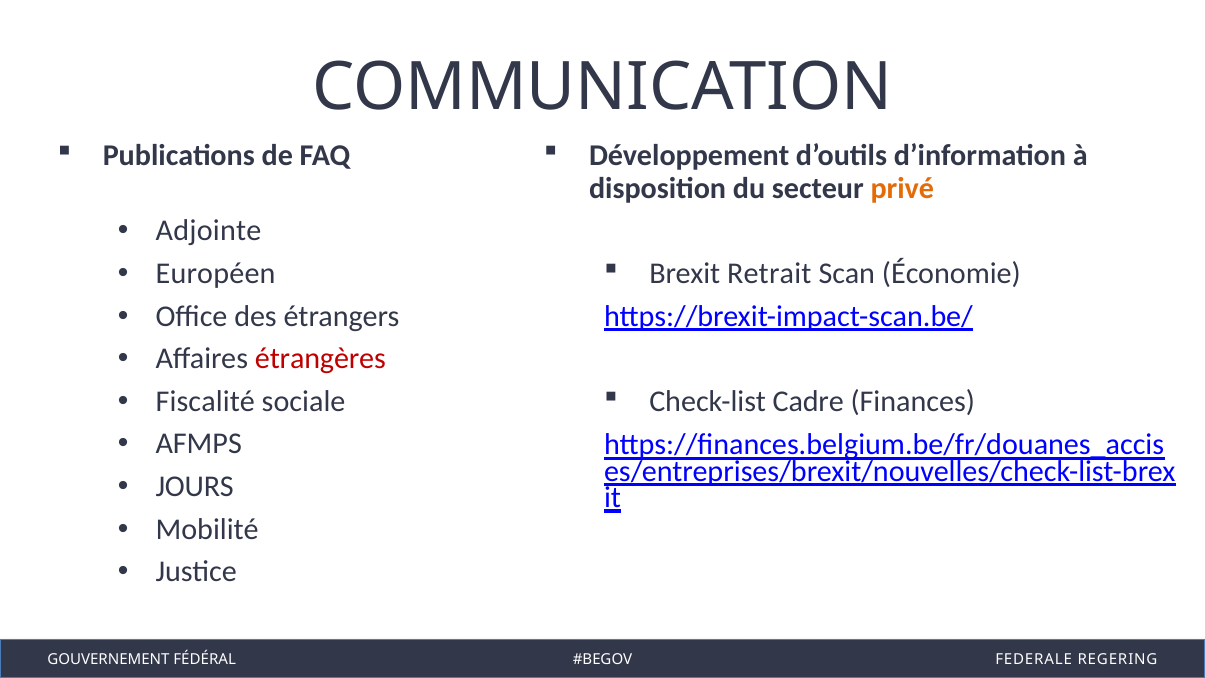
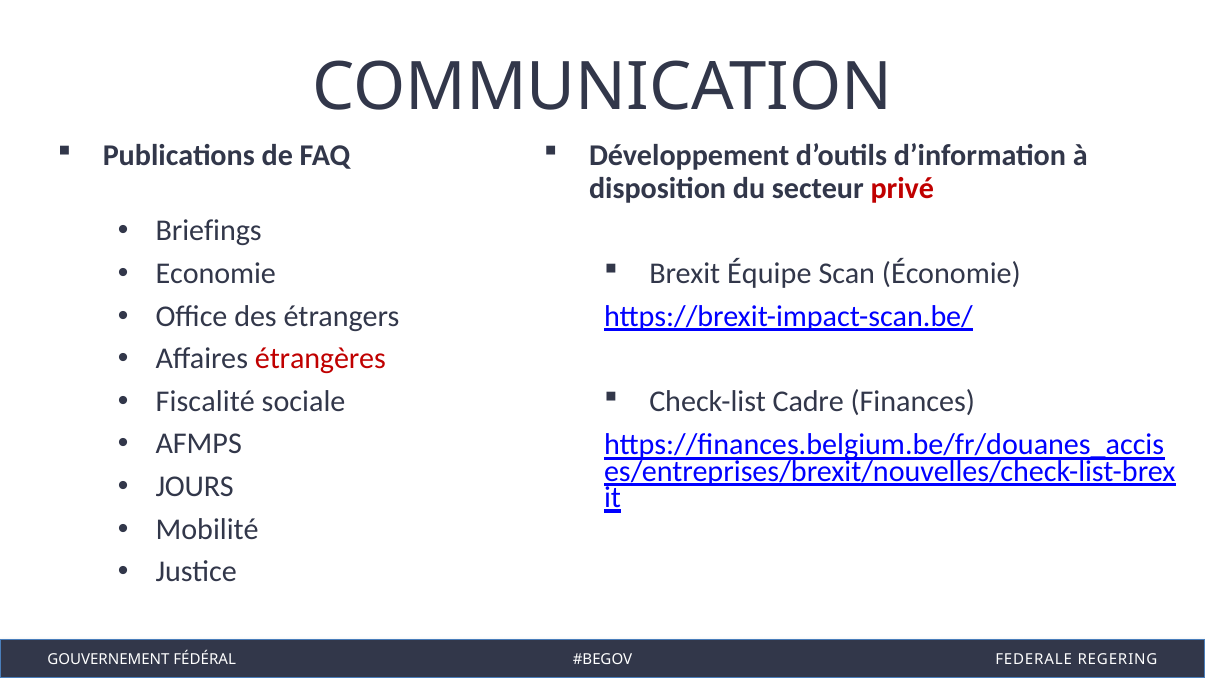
privé colour: orange -> red (902, 188)
Adjointe: Adjointe -> Briefings (209, 231)
Retrait: Retrait -> Équipe (769, 273)
Européen: Européen -> Economie (216, 274)
